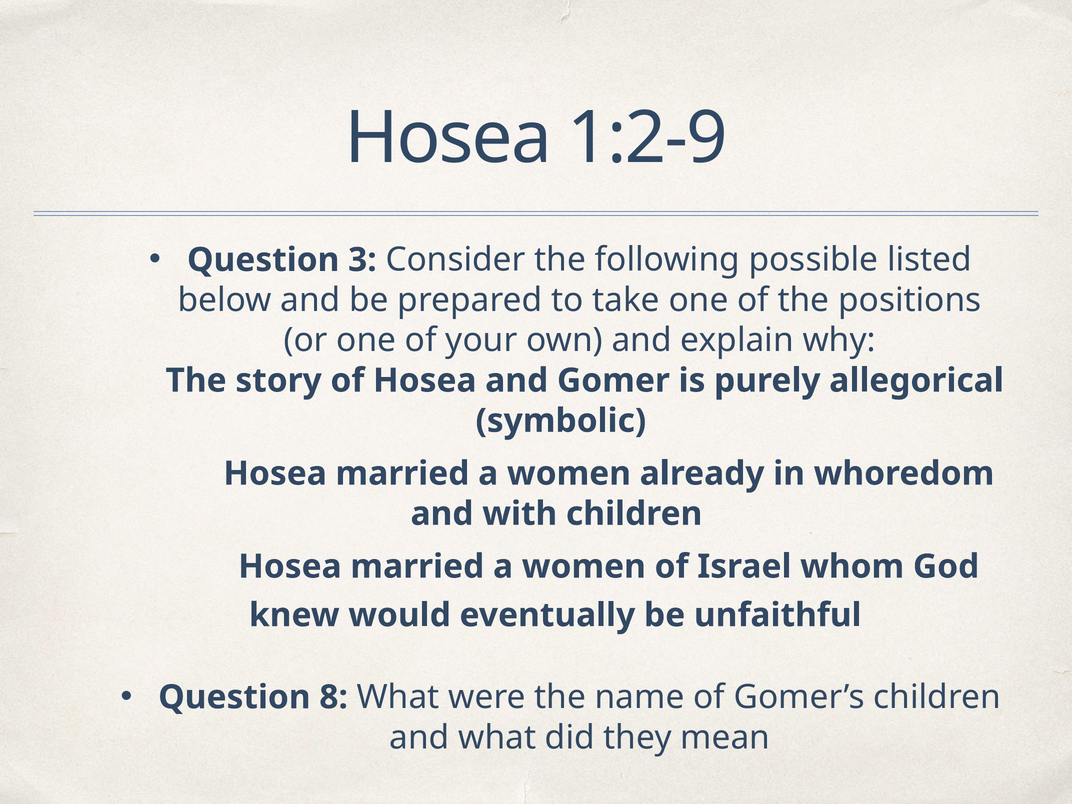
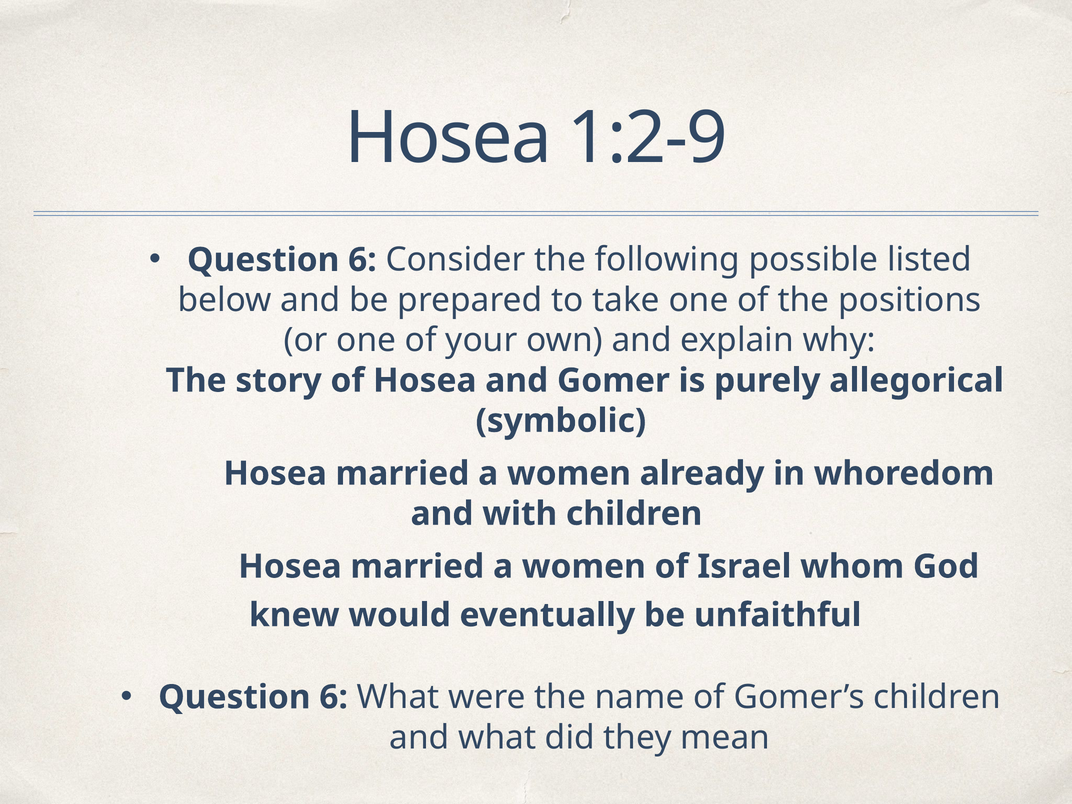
3: 3 -> 6 (362, 260)
8: 8 -> 6 (334, 697)
